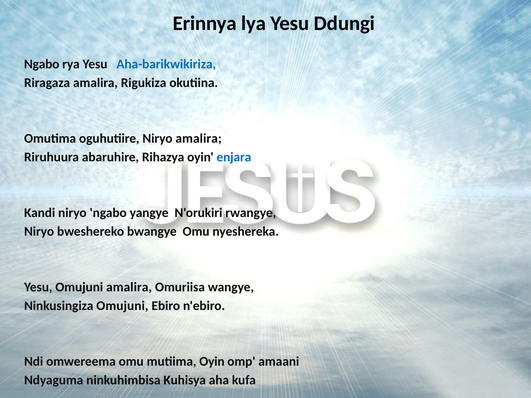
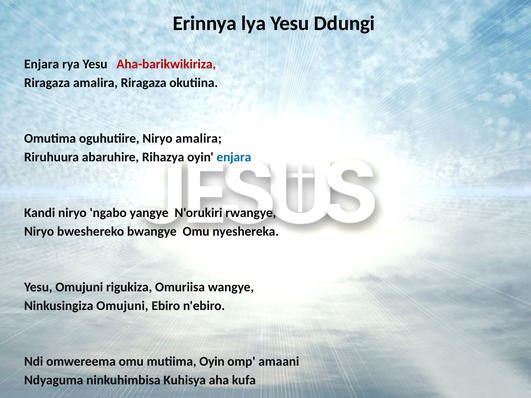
Ngabo: Ngabo -> Enjara (42, 64)
Aha-barikwikiriza colour: blue -> red (166, 64)
amalira Rigukiza: Rigukiza -> Riragaza (144, 83)
Omujuni amalira: amalira -> rigukiza (129, 287)
